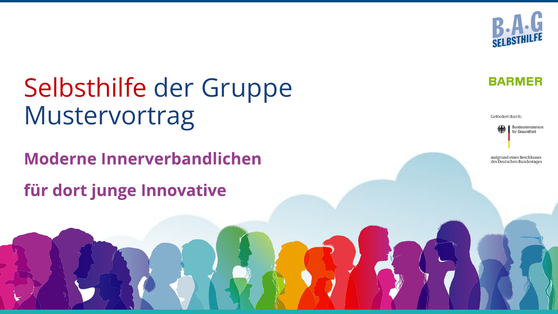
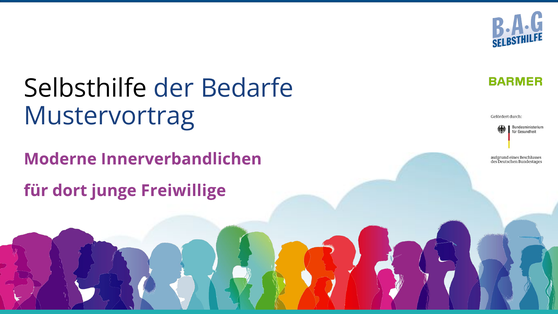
Selbsthilfe colour: red -> black (85, 88)
Gruppe: Gruppe -> Bedarfe (247, 88)
Innovative: Innovative -> Freiwillige (183, 191)
